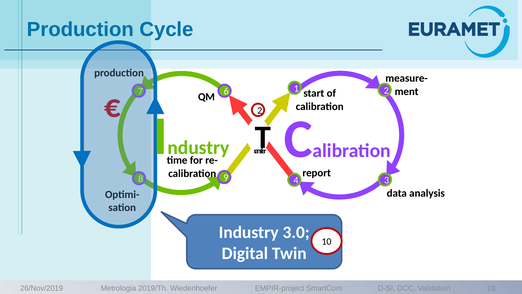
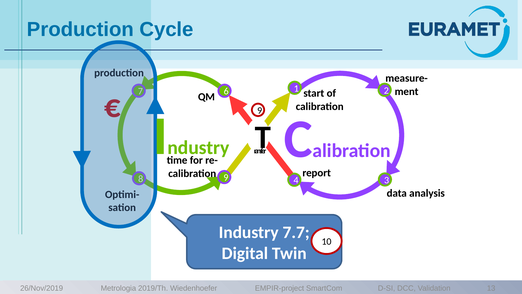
2: 2 -> 9 (260, 110)
3.0: 3.0 -> 7.7 (296, 232)
